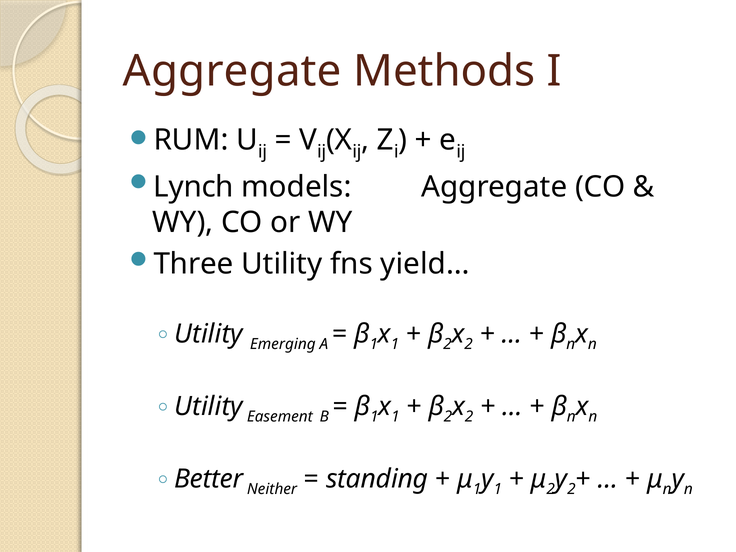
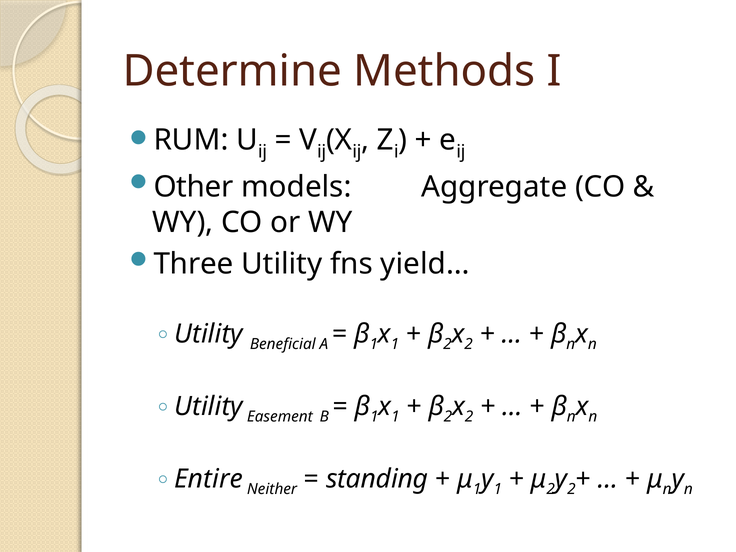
Aggregate: Aggregate -> Determine (232, 71)
Lynch: Lynch -> Other (194, 187)
Emerging: Emerging -> Beneficial (283, 344)
Better: Better -> Entire (209, 479)
